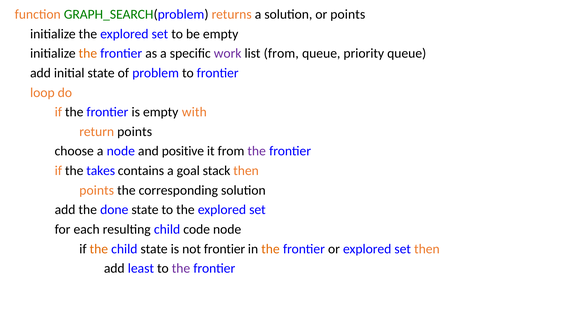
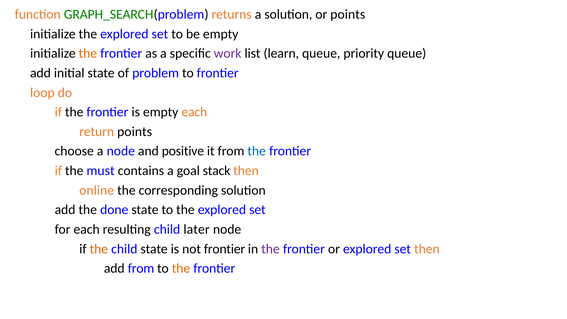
list from: from -> learn (281, 53)
empty with: with -> each (194, 112)
the colour: purple -> blue (257, 151)
takes: takes -> must (101, 171)
points: points -> online (97, 190)
code: code -> later (197, 229)
the colour: orange -> purple (270, 249)
add least: least -> from (141, 268)
the colour: purple -> orange (181, 268)
